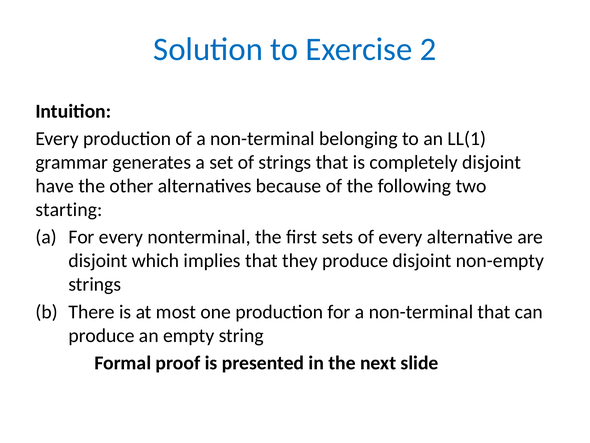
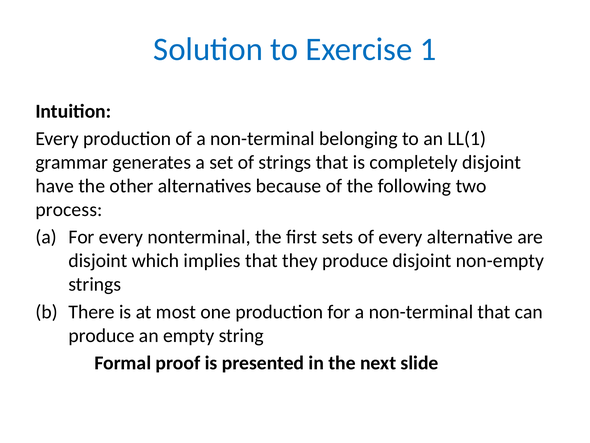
2: 2 -> 1 (428, 49)
starting: starting -> process (69, 209)
